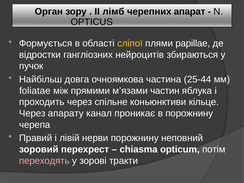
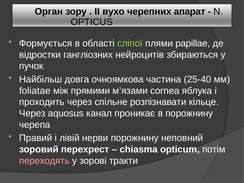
лімб: лімб -> вухо (113, 12)
сліпої colour: yellow -> light green (130, 43)
25-44: 25-44 -> 25-40 (198, 79)
частин: частин -> cornea (165, 91)
коньюнктиви: коньюнктиви -> розпізнавати (158, 102)
апарату: апарату -> aquosus (66, 113)
